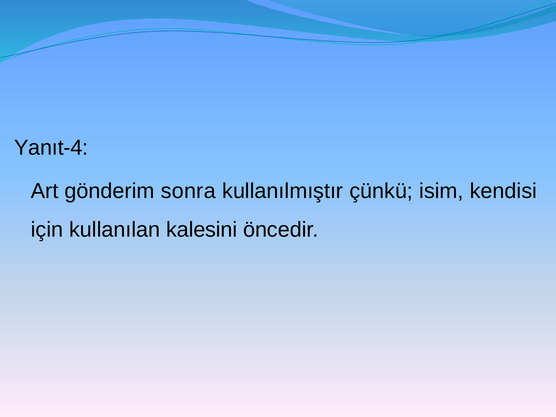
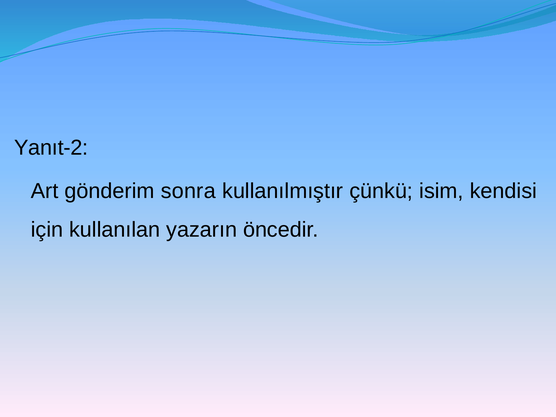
Yanıt-4: Yanıt-4 -> Yanıt-2 (51, 148)
kalesini: kalesini -> yazarın (202, 230)
